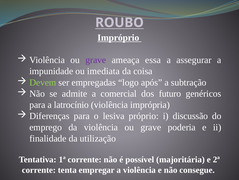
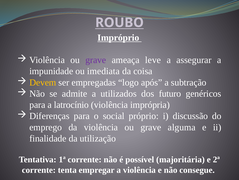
essa: essa -> leve (153, 60)
Devem colour: light green -> yellow (43, 82)
comercial: comercial -> utilizados (119, 93)
lesiva: lesiva -> social (114, 116)
poderia: poderia -> alguma (182, 127)
